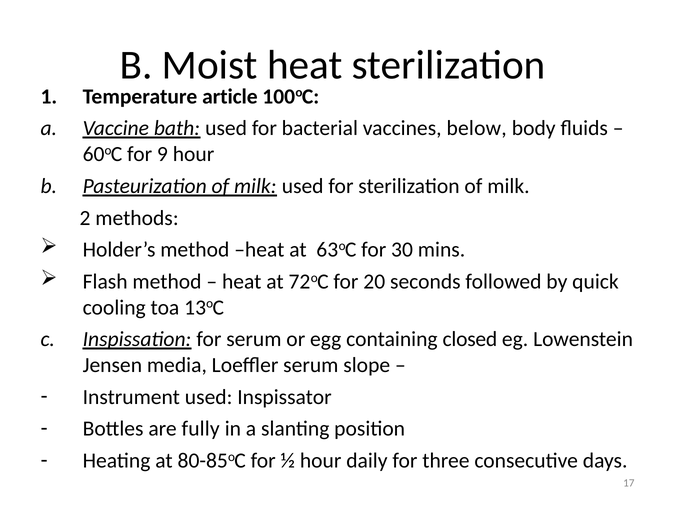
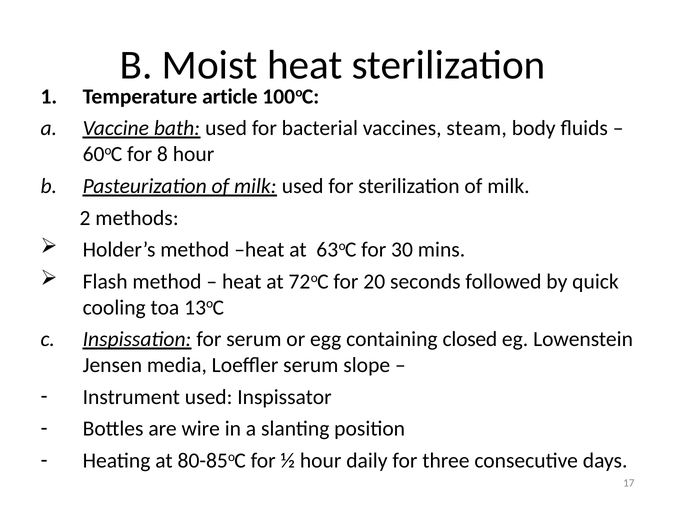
below: below -> steam (477, 128)
9: 9 -> 8 (162, 154)
fully: fully -> wire (201, 429)
